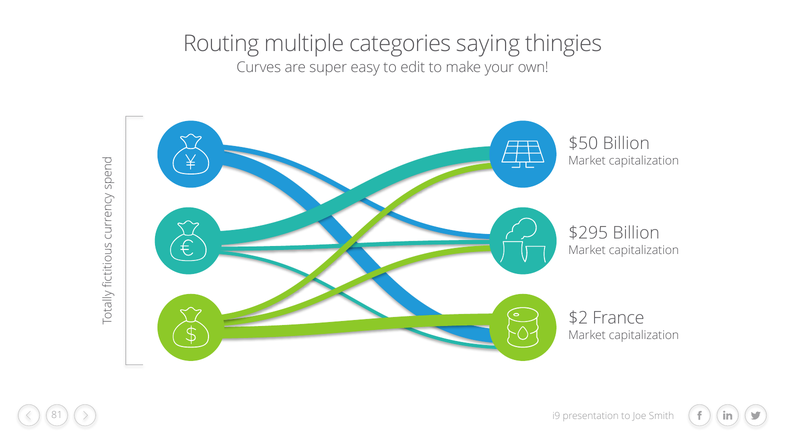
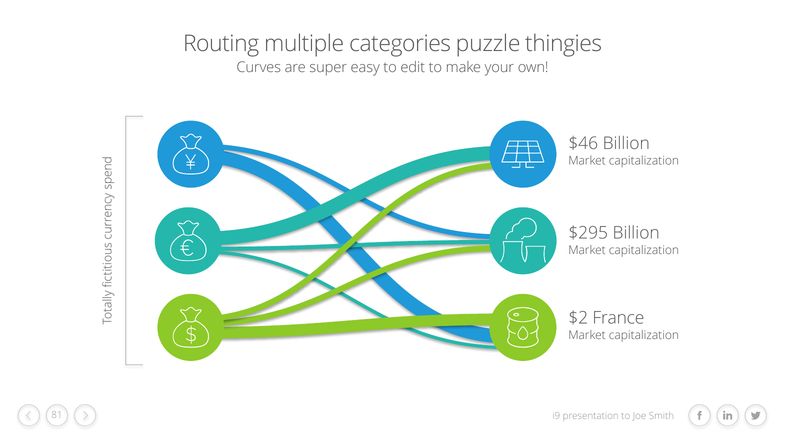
saying: saying -> puzzle (488, 44)
$50: $50 -> $46 (583, 144)
